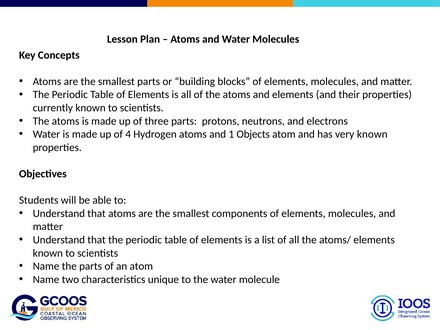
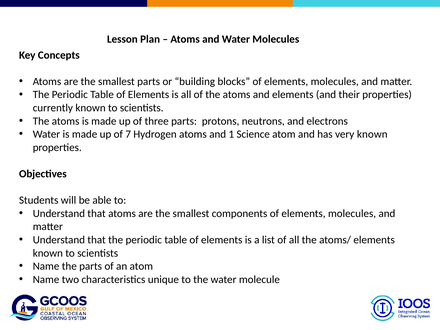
4: 4 -> 7 (128, 134)
Objects: Objects -> Science (253, 134)
